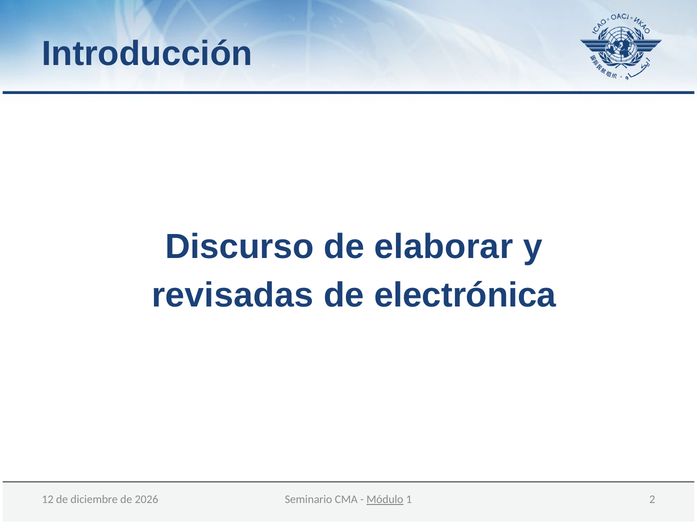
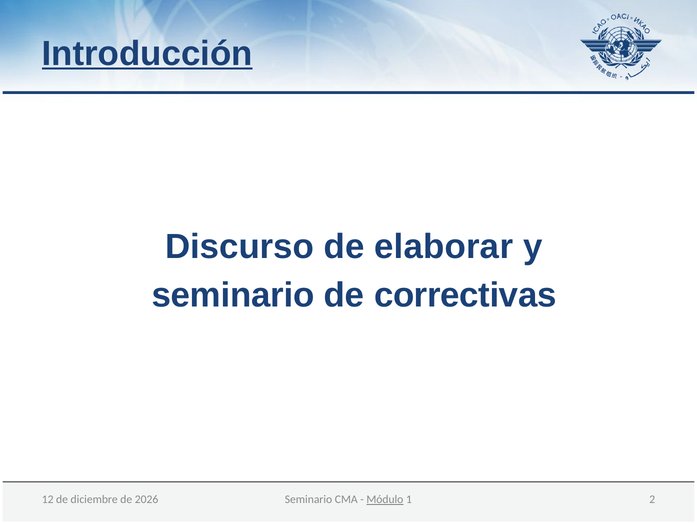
Introducción underline: none -> present (147, 54)
revisadas: revisadas -> seminario (233, 295)
electrónica: electrónica -> correctivas (465, 295)
